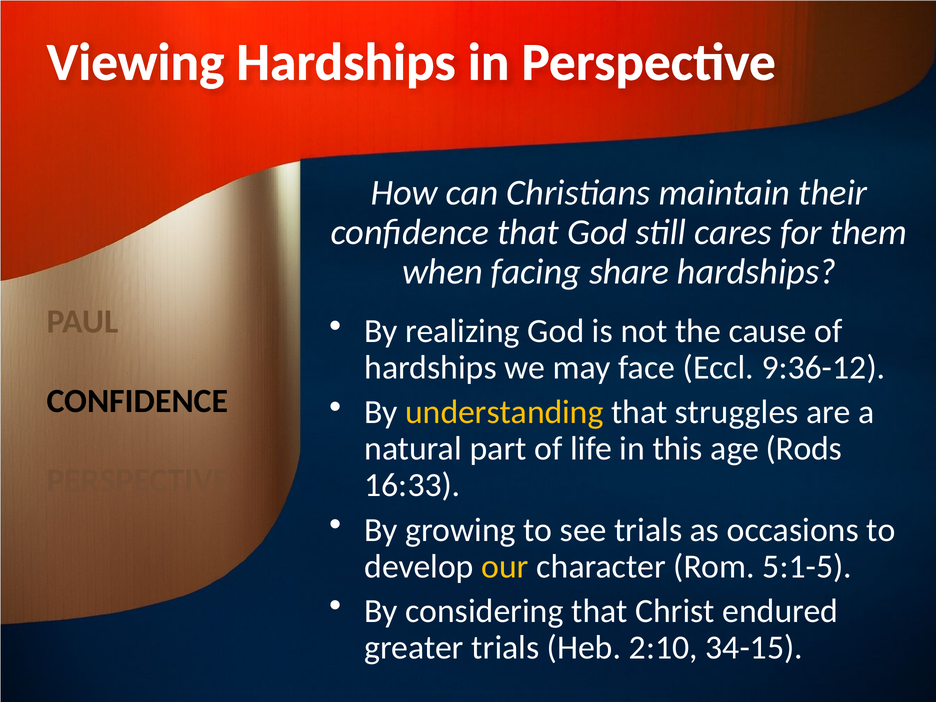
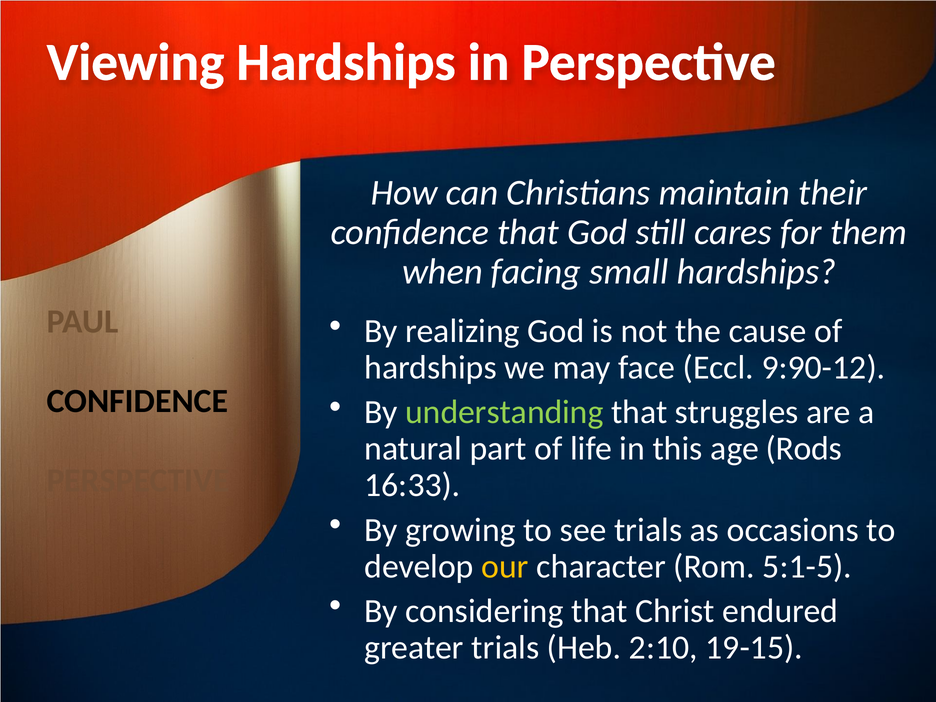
share: share -> small (629, 272)
9:36-12: 9:36-12 -> 9:90-12 (823, 368)
understanding colour: yellow -> light green (504, 412)
34-15: 34-15 -> 19-15 (754, 648)
